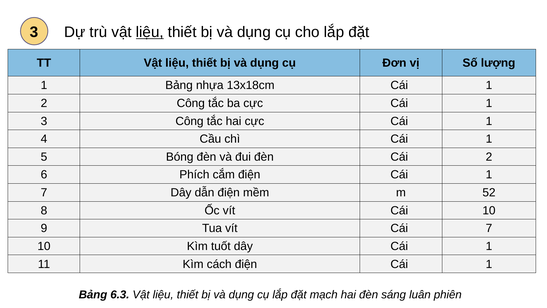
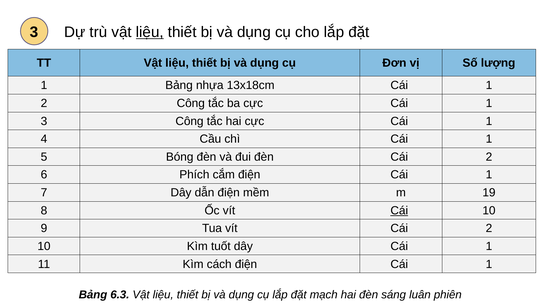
52: 52 -> 19 (489, 192)
Cái underline: none -> present (399, 210)
vít Cái 7: 7 -> 2 (489, 228)
